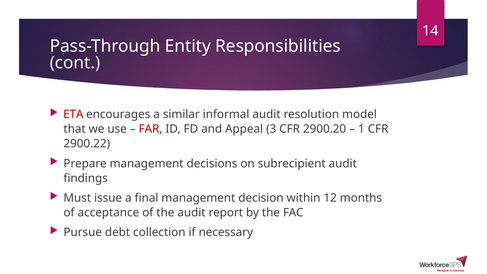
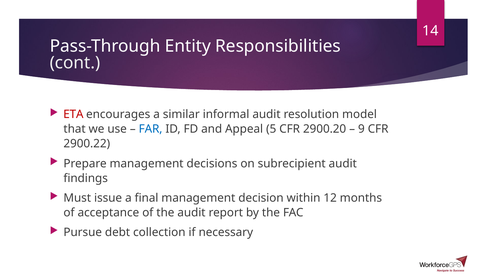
FAR colour: red -> blue (151, 129)
3: 3 -> 5 (271, 129)
1: 1 -> 9 (361, 129)
